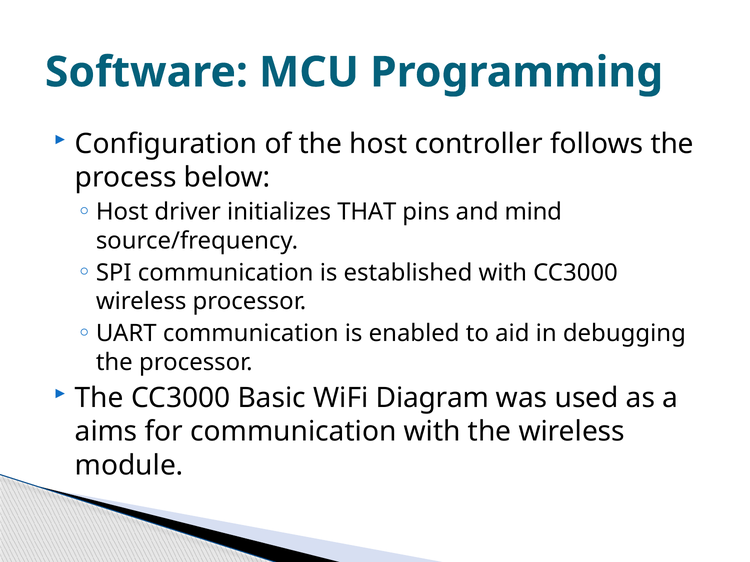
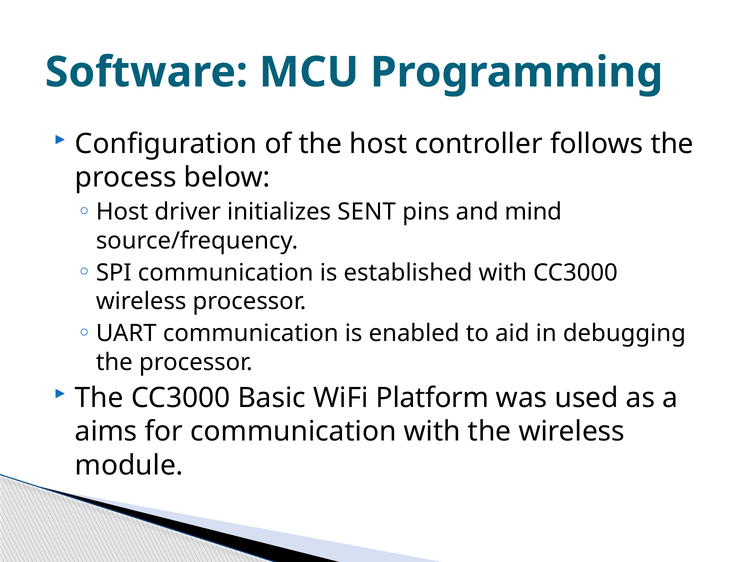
THAT: THAT -> SENT (367, 212)
Diagram: Diagram -> Platform (432, 398)
